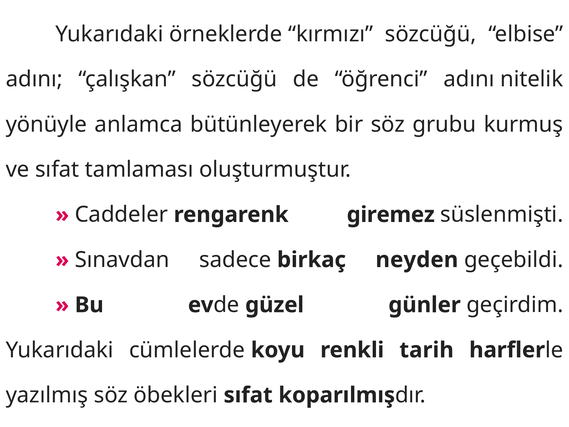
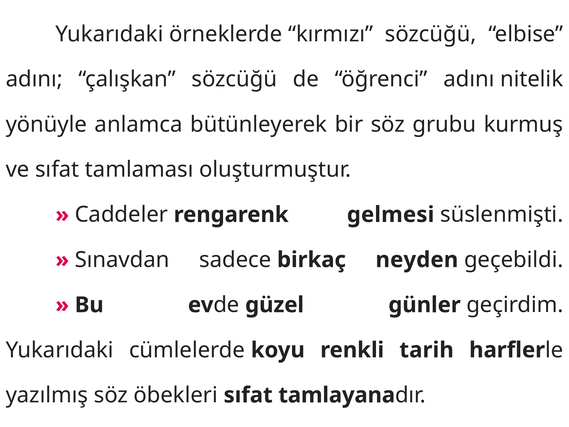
giremez: giremez -> gelmesi (391, 215)
koparılmış: koparılmış -> tamlayana (337, 395)
